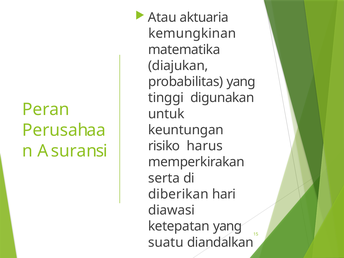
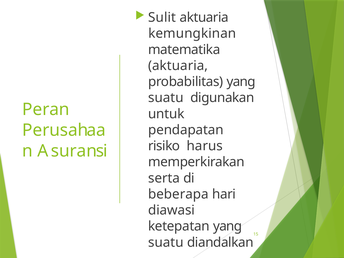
Atau: Atau -> Sulit (162, 17)
diajukan: diajukan -> aktuaria (178, 66)
tinggi: tinggi -> suatu (166, 98)
keuntungan: keuntungan -> pendapatan (186, 130)
diberikan: diberikan -> beberapa (178, 194)
